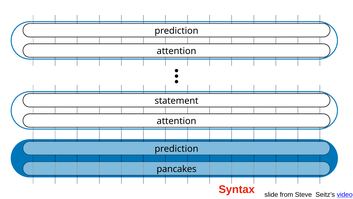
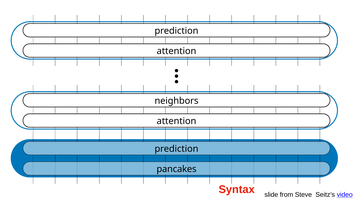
statement: statement -> neighbors (176, 101)
